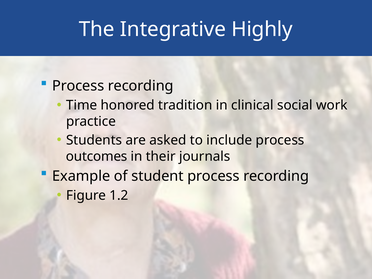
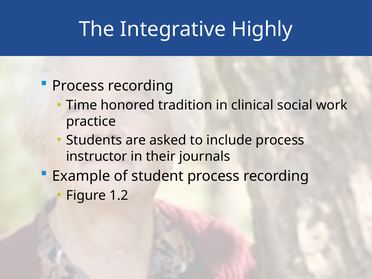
outcomes: outcomes -> instructor (97, 156)
